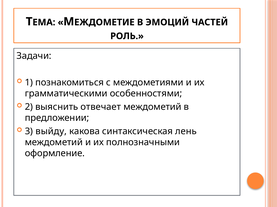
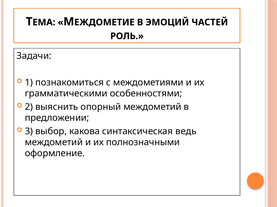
отвечает: отвечает -> опорный (101, 107)
выйду: выйду -> выбор (51, 132)
лень: лень -> ведь (186, 132)
